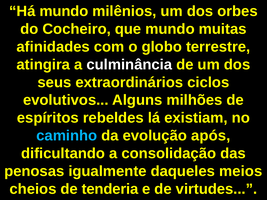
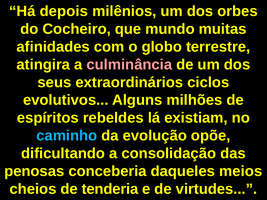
Há mundo: mundo -> depois (64, 11)
culminância colour: white -> pink (129, 65)
após: após -> opõe (211, 136)
igualmente: igualmente -> conceberia (108, 171)
